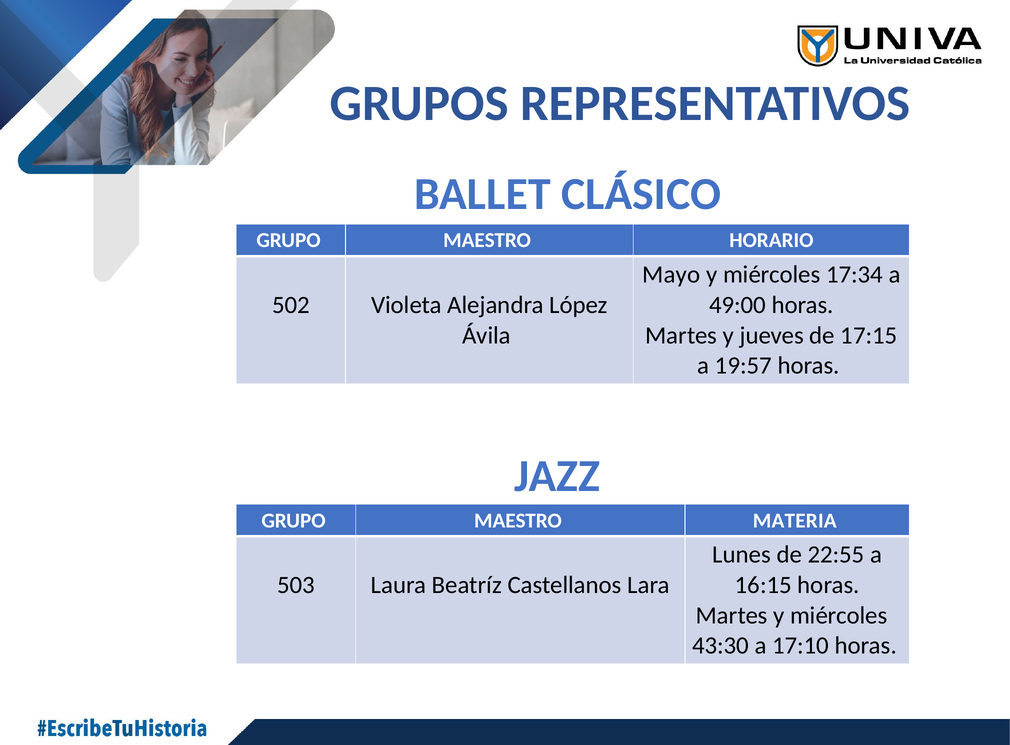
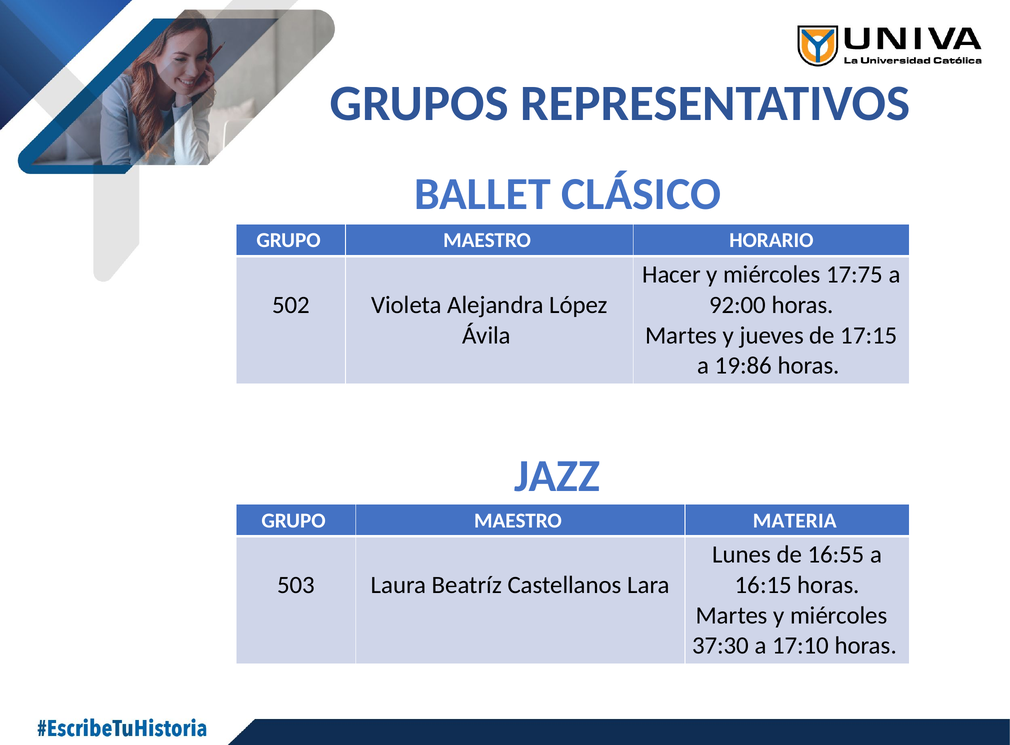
Mayo: Mayo -> Hacer (671, 275)
17:34: 17:34 -> 17:75 (855, 275)
49:00: 49:00 -> 92:00 (738, 305)
19:57: 19:57 -> 19:86 (743, 366)
22:55: 22:55 -> 16:55 (836, 555)
43:30: 43:30 -> 37:30 (721, 646)
